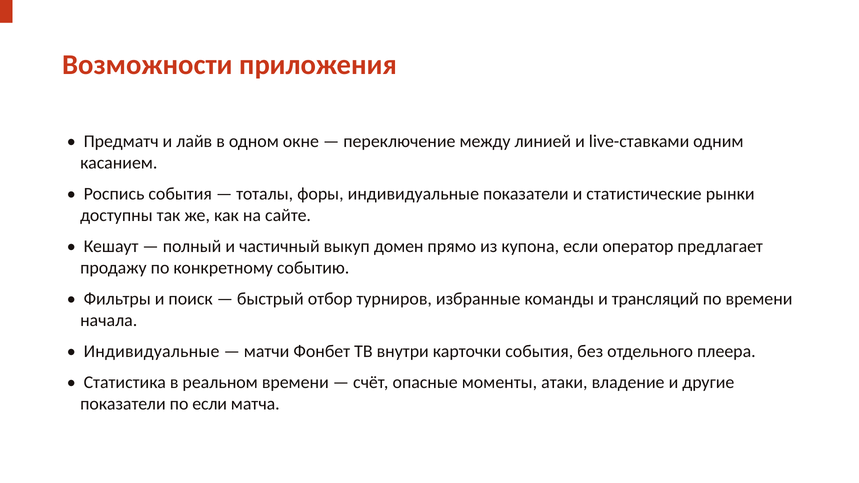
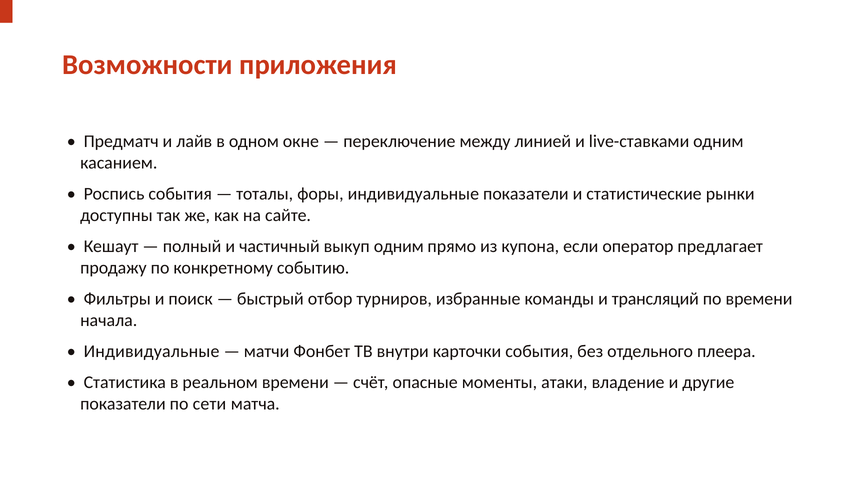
выкуп домен: домен -> одним (399, 247)
по если: если -> сети (210, 404)
